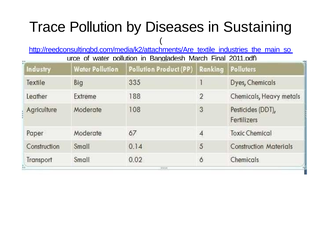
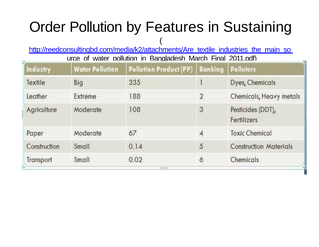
Trace: Trace -> Order (48, 27)
Diseases: Diseases -> Features (175, 27)
